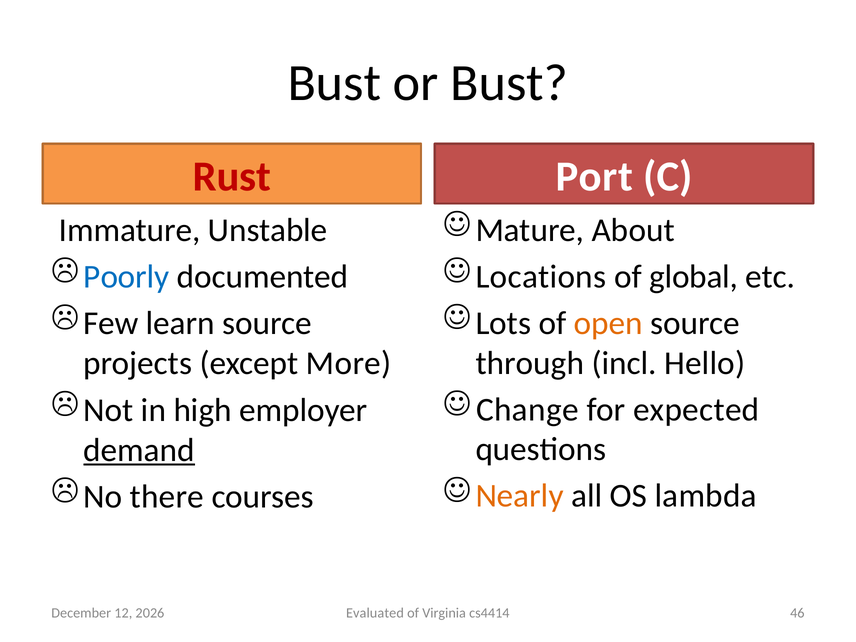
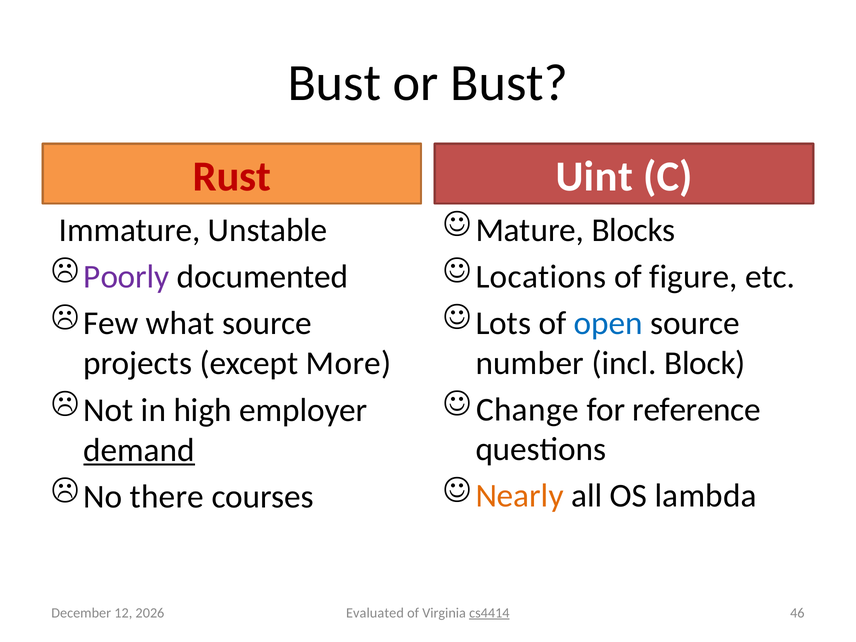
Port: Port -> Uint (594, 177)
About: About -> Blocks (633, 230)
global: global -> figure (694, 277)
Poorly colour: blue -> purple (126, 277)
open colour: orange -> blue (608, 323)
learn: learn -> what (180, 323)
through: through -> number (530, 363)
Hello: Hello -> Block (705, 363)
expected: expected -> reference (697, 410)
cs4414 underline: none -> present (489, 613)
